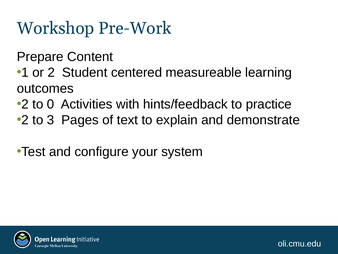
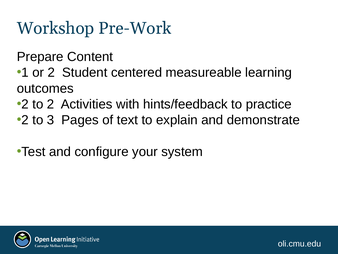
to 0: 0 -> 2 (51, 104)
